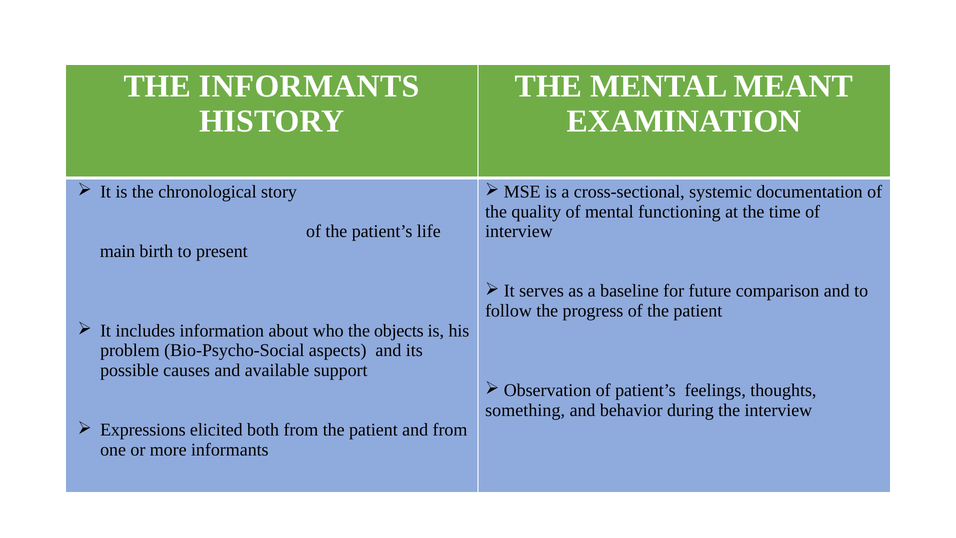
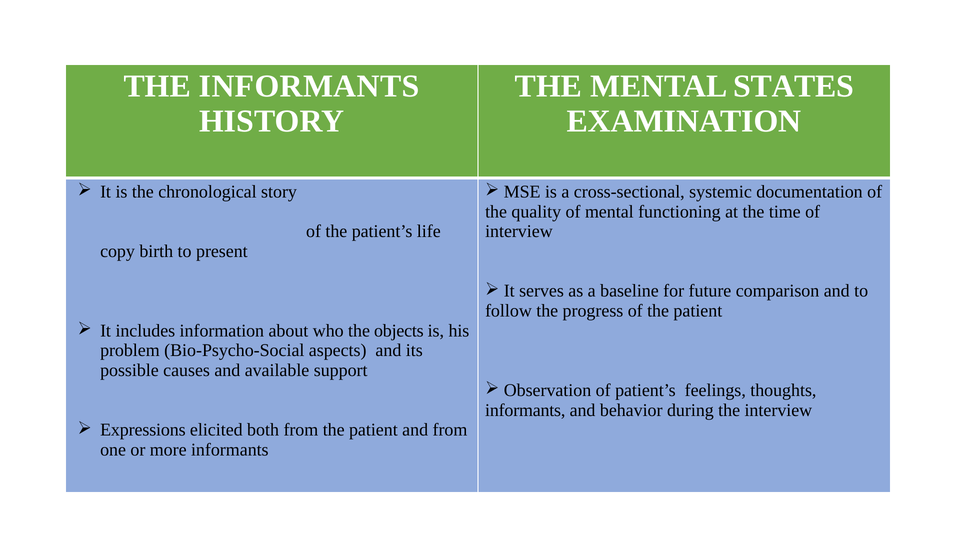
MEANT: MEANT -> STATES (794, 86)
main: main -> copy (117, 251)
something: something -> informants (525, 410)
